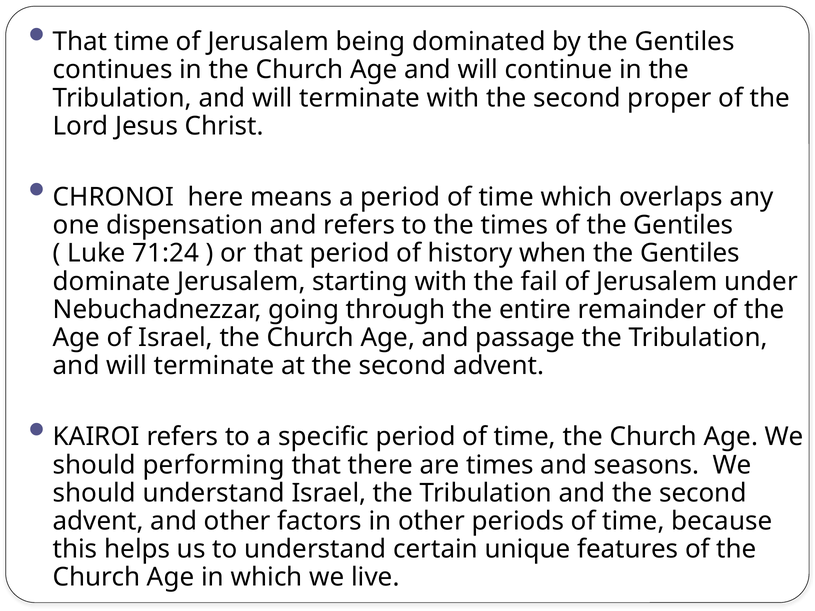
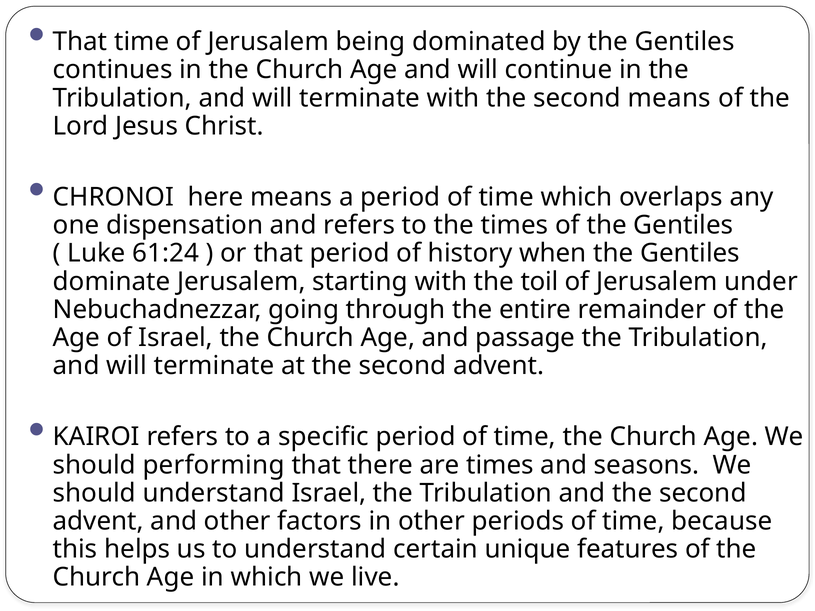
second proper: proper -> means (669, 98)
71:24: 71:24 -> 61:24 (166, 253)
fail: fail -> toil (539, 282)
